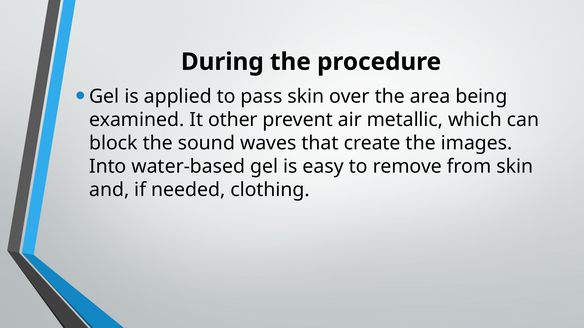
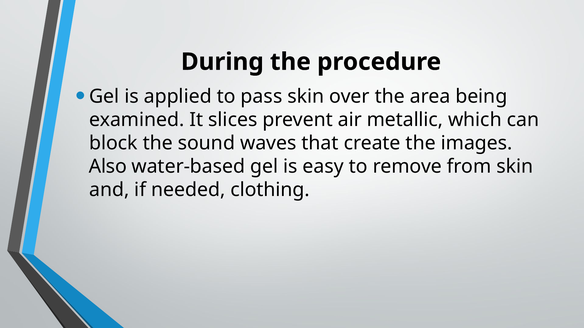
other: other -> slices (233, 120)
Into: Into -> Also (108, 167)
